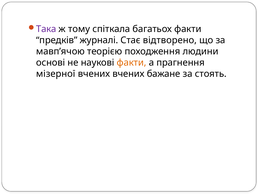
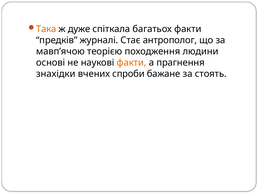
Така colour: purple -> orange (46, 29)
тому: тому -> дуже (79, 29)
відтворено: відтворено -> антрополог (170, 40)
мізерної: мізерної -> знахідки (56, 74)
вчених вчених: вчених -> спроби (128, 74)
